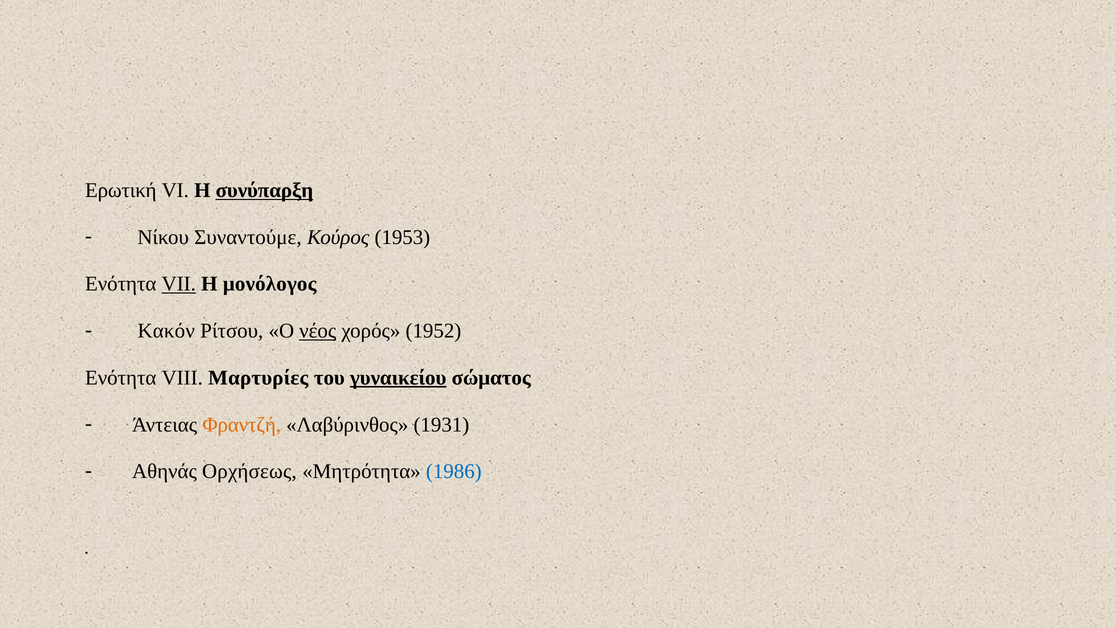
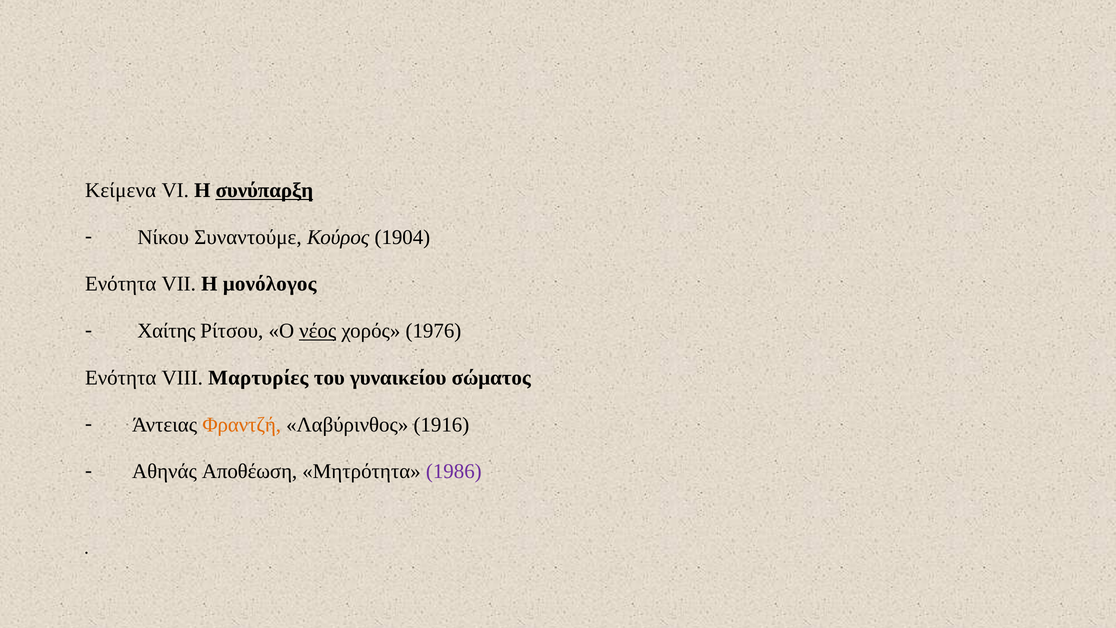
Ερωτική: Ερωτική -> Κείμενα (121, 190)
1953: 1953 -> 1904 (402, 237)
VII underline: present -> none (179, 284)
Κακόν: Κακόν -> Χαίτης (166, 331)
1952: 1952 -> 1976 (433, 331)
γυναικείου underline: present -> none (398, 378)
1931: 1931 -> 1916 (441, 424)
Ορχήσεως: Ορχήσεως -> Αποθέωση (250, 471)
1986 colour: blue -> purple (454, 471)
